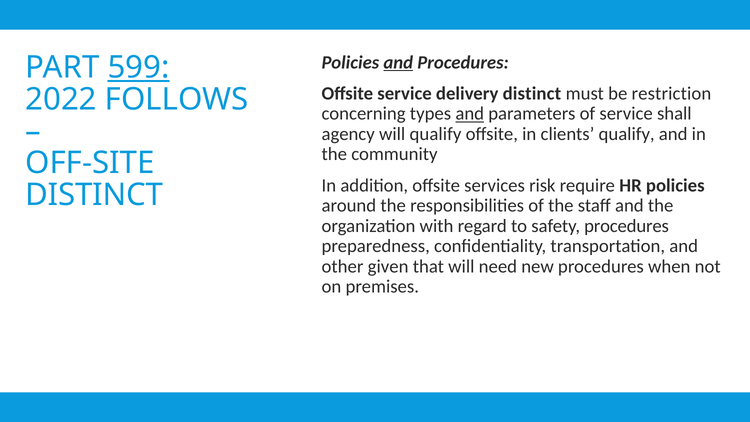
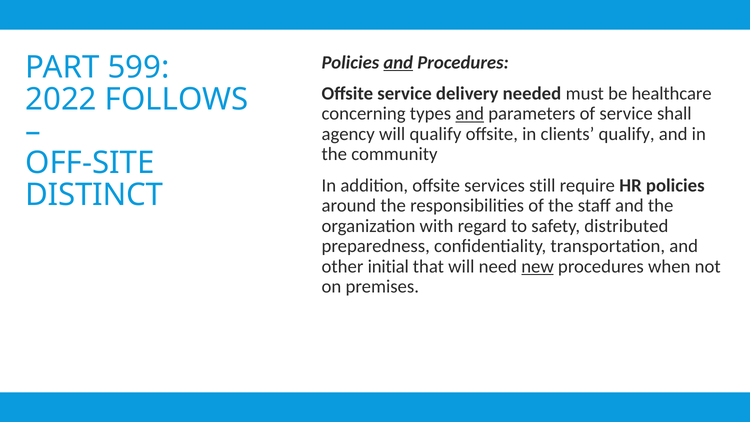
599 underline: present -> none (138, 67)
delivery distinct: distinct -> needed (532, 93)
restriction: restriction -> healthcare (672, 93)
risk: risk -> still (542, 185)
safety procedures: procedures -> distributed (626, 226)
given: given -> initial (388, 266)
new underline: none -> present (538, 266)
